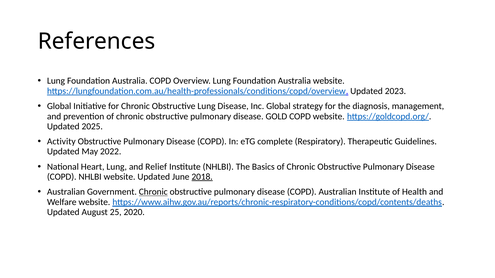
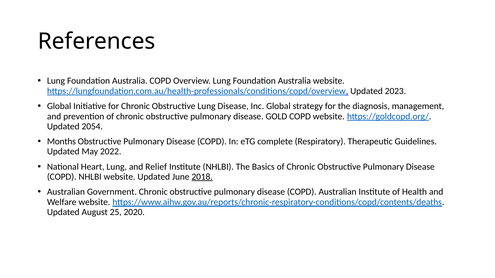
2025: 2025 -> 2054 (92, 127)
Activity: Activity -> Months (61, 142)
Chronic underline: present -> none (153, 192)
